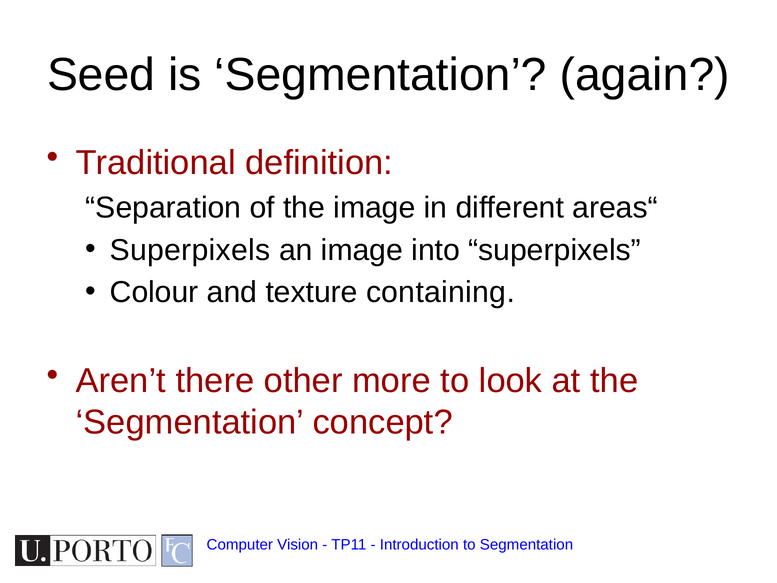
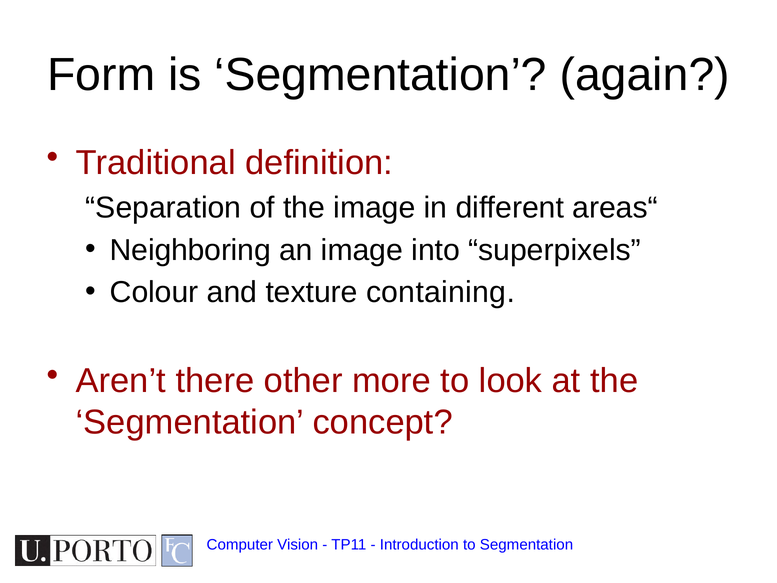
Seed: Seed -> Form (101, 75)
Superpixels: Superpixels -> Neighboring (190, 250)
